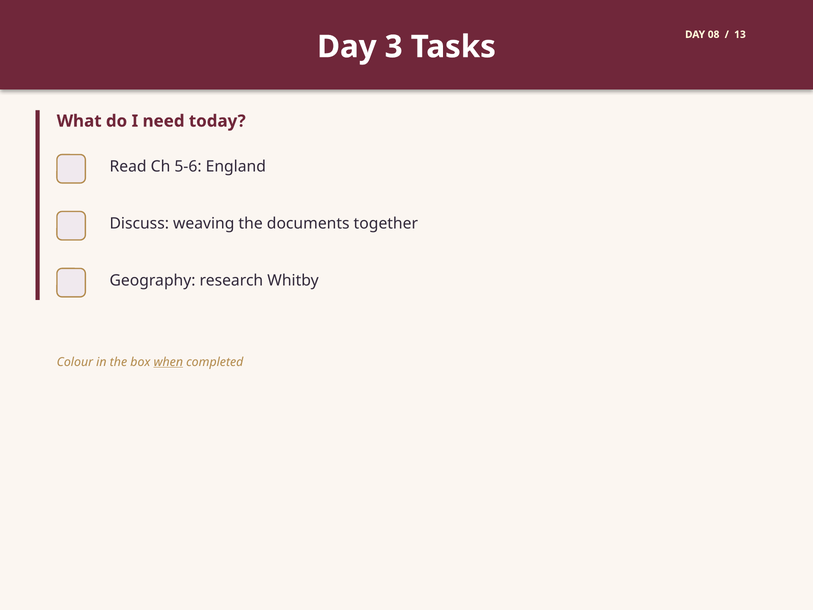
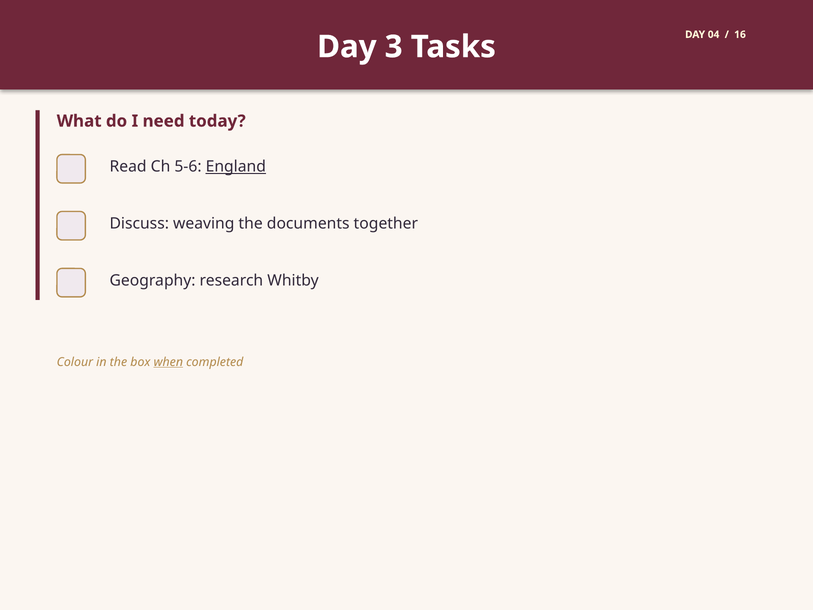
08: 08 -> 04 (714, 35)
13: 13 -> 16 (740, 35)
England underline: none -> present (236, 167)
